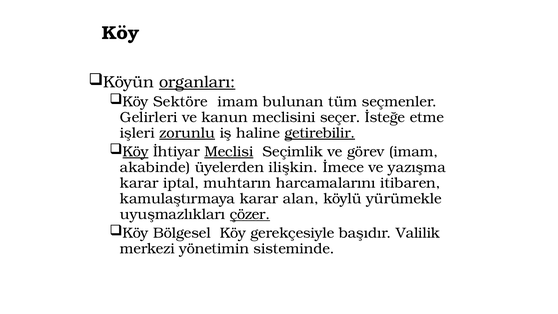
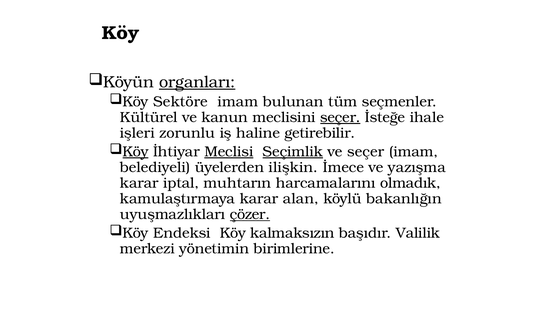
Gelirleri: Gelirleri -> Kültürel (149, 117)
seçer underline: none -> present (340, 117)
etme: etme -> ihale (427, 117)
zorunlu underline: present -> none (187, 133)
getirebilir underline: present -> none (320, 133)
Seçimlik underline: none -> present (293, 152)
ve görev: görev -> seçer (366, 152)
akabinde: akabinde -> belediyeli (155, 167)
itibaren: itibaren -> olmadık (410, 183)
yürümekle: yürümekle -> bakanlığın (404, 199)
Bölgesel: Bölgesel -> Endeksi (182, 233)
gerekçesiyle: gerekçesiyle -> kalmaksızın (292, 233)
sisteminde: sisteminde -> birimlerine (294, 249)
